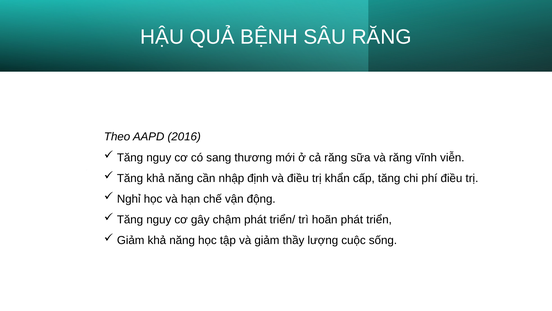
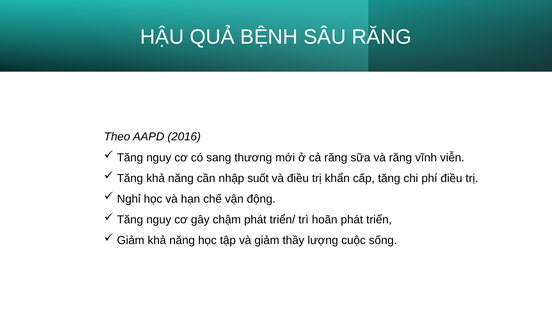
định: định -> suốt (258, 178)
